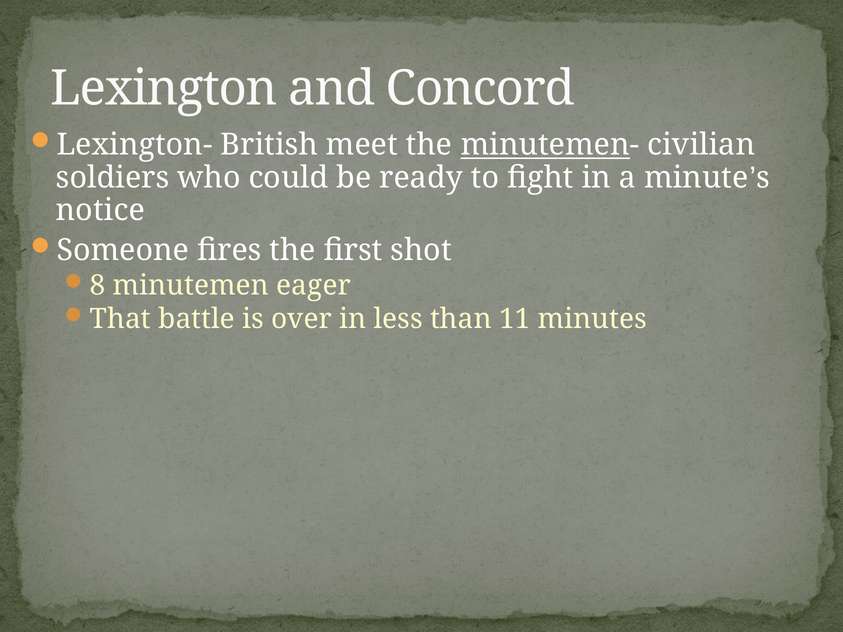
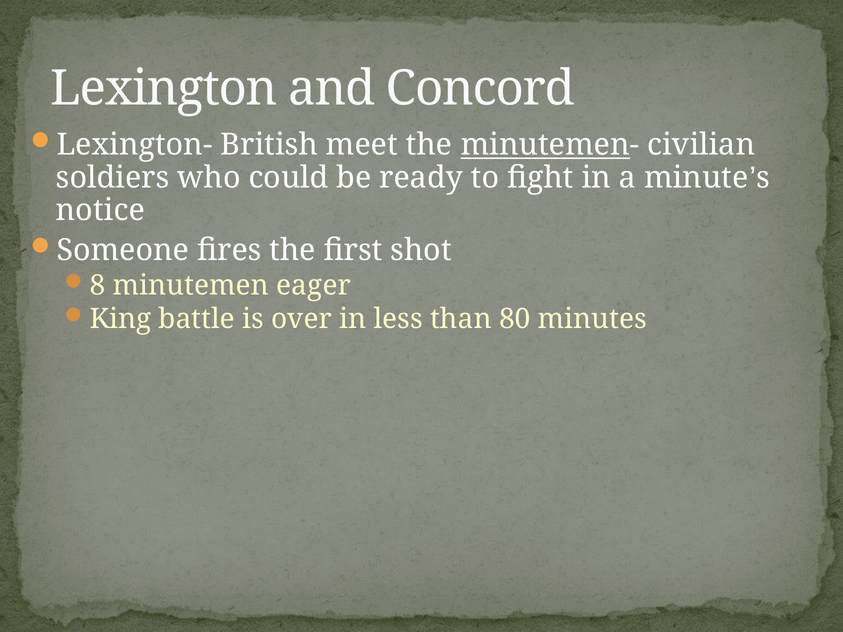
That: That -> King (120, 319)
11: 11 -> 80 (515, 319)
